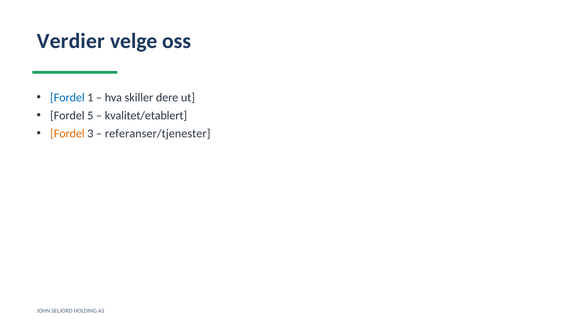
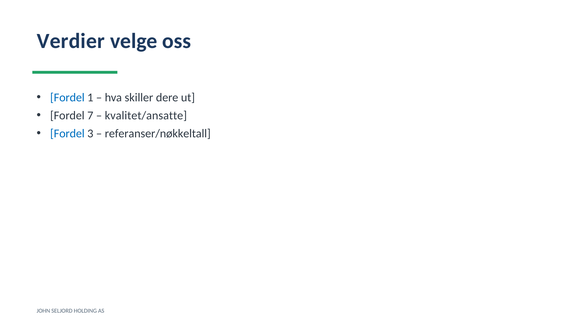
5: 5 -> 7 (90, 116)
kvalitet/etablert: kvalitet/etablert -> kvalitet/ansatte (146, 116)
Fordel colour: orange -> blue (67, 134)
referanser/tjenester: referanser/tjenester -> referanser/nøkkeltall (158, 134)
